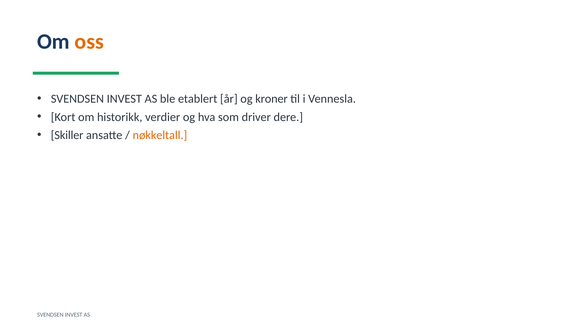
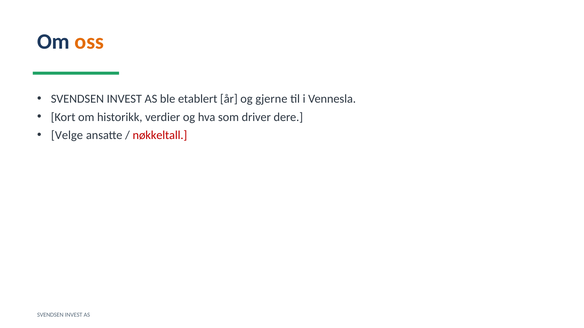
kroner: kroner -> gjerne (271, 99)
Skiller: Skiller -> Velge (67, 135)
nøkkeltall colour: orange -> red (160, 135)
